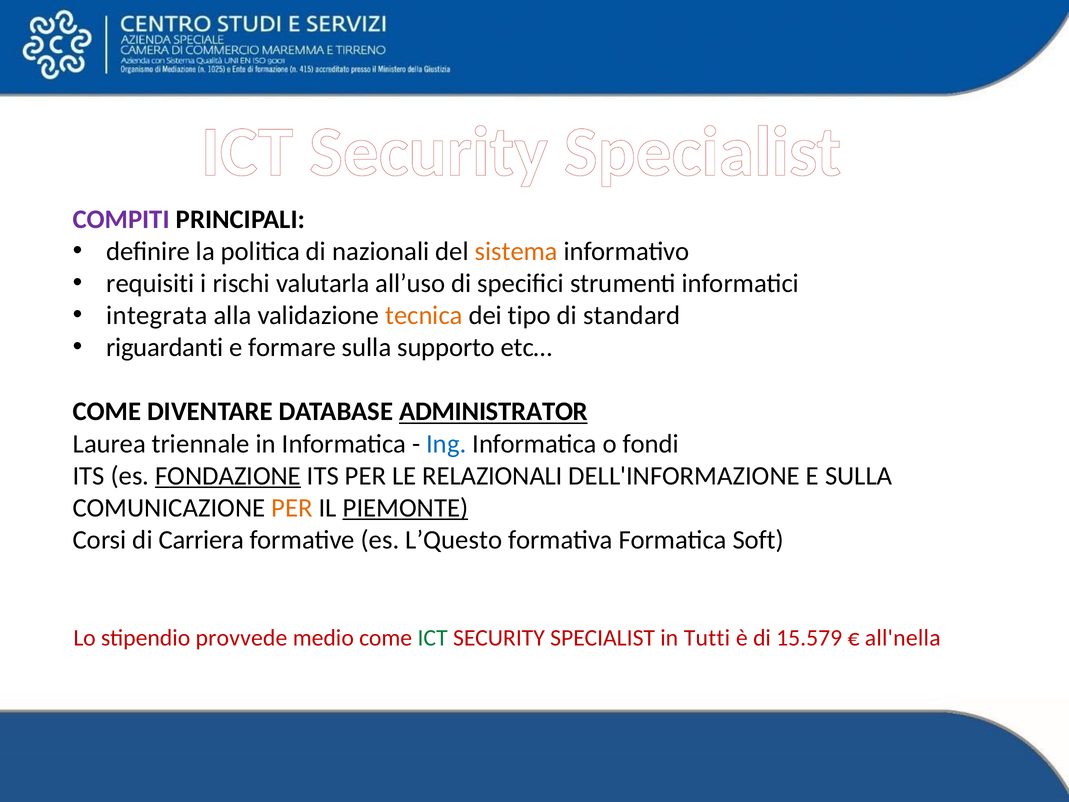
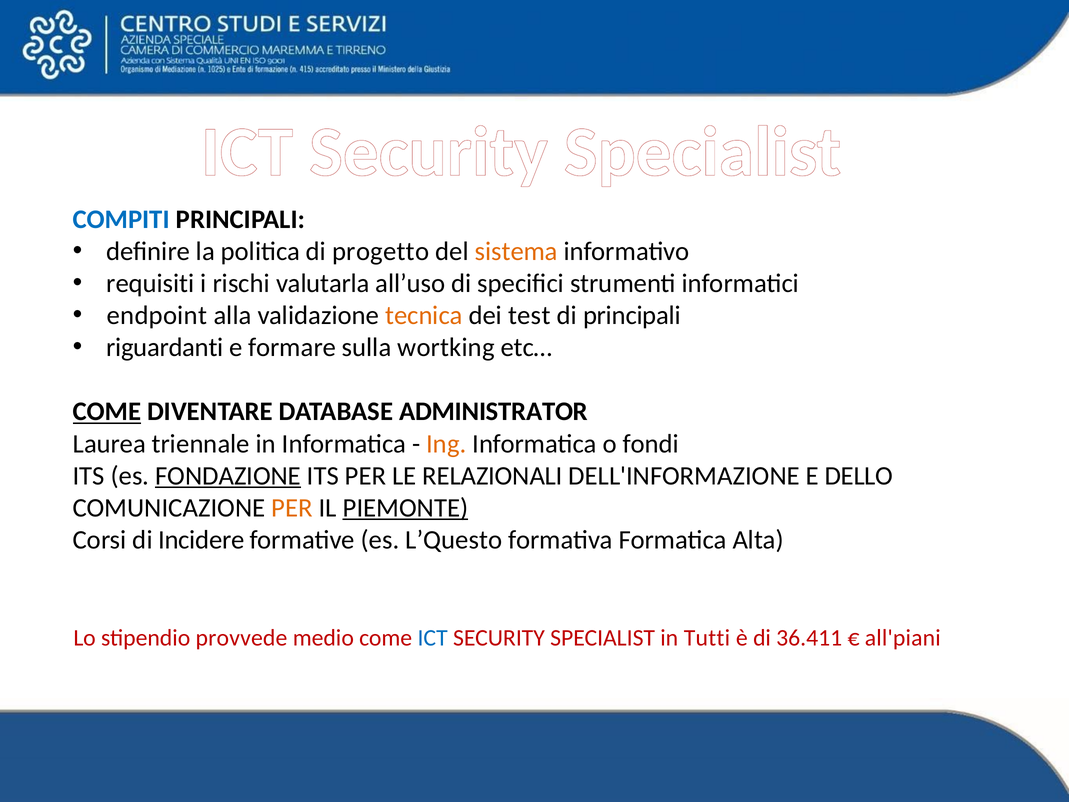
COMPITI colour: purple -> blue (121, 219)
nazionali: nazionali -> progetto (381, 251)
integrata: integrata -> endpoint (157, 315)
tipo: tipo -> test (529, 315)
di standard: standard -> principali (632, 315)
supporto: supporto -> wortking (446, 347)
COME underline: none -> present (107, 412)
ADMINISTRATOR underline: present -> none (494, 412)
Ing colour: blue -> orange (446, 444)
E SULLA: SULLA -> DELLO (859, 476)
Carriera: Carriera -> Incidere (201, 540)
Soft: Soft -> Alta (758, 540)
ICT colour: green -> blue (433, 638)
15.579: 15.579 -> 36.411 (809, 638)
all'nella: all'nella -> all'piani (903, 638)
